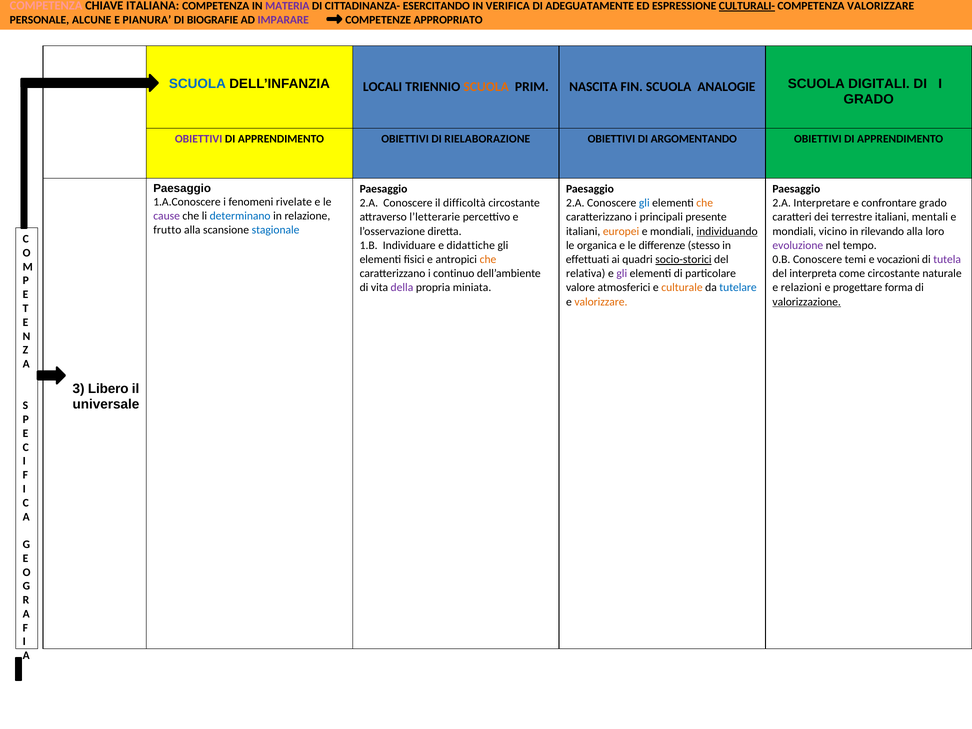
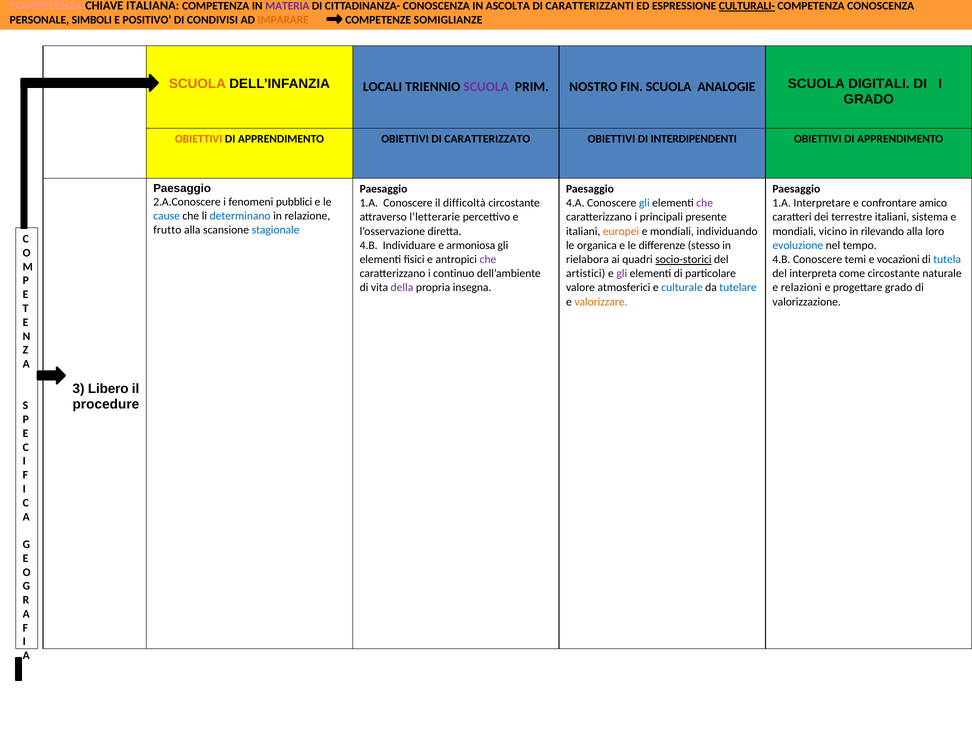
CITTADINANZA- ESERCITANDO: ESERCITANDO -> CONOSCENZA (436, 6)
VERIFICA: VERIFICA -> ASCOLTA (508, 6)
ADEGUATAMENTE: ADEGUATAMENTE -> CARATTERIZZANTI (590, 6)
COMPETENZA VALORIZZARE: VALORIZZARE -> CONOSCENZA (881, 6)
ALCUNE: ALCUNE -> SIMBOLI (92, 20)
PIANURA: PIANURA -> POSITIVO (147, 20)
BIOGRAFIE: BIOGRAFIE -> CONDIVISI (212, 20)
IMPARARE colour: purple -> orange (283, 20)
APPROPRIATO: APPROPRIATO -> SOMIGLIANZE (448, 20)
SCUOLA colour: blue -> orange (197, 84)
SCUOLA colour: orange -> purple (486, 87)
NASCITA: NASCITA -> NOSTRO (593, 87)
OBIETTIVI colour: purple -> orange (199, 139)
RIELABORAZIONE: RIELABORAZIONE -> CARATTERIZZATO (487, 139)
ARGOMENTANDO: ARGOMENTANDO -> INTERDIPENDENTI (694, 139)
1.A.Conoscere: 1.A.Conoscere -> 2.A.Conoscere (187, 202)
rivelate: rivelate -> pubblici (294, 202)
2.A: 2.A -> 1.A (369, 203)
2.A: 2.A -> 4.A (575, 203)
che colour: orange -> purple (705, 203)
2.A: 2.A -> 1.A (782, 203)
confrontare grado: grado -> amico (933, 203)
cause colour: purple -> blue (167, 216)
mentali: mentali -> sistema (930, 217)
individuando underline: present -> none (727, 231)
1.B: 1.B -> 4.B (369, 245)
didattiche: didattiche -> armoniosa (471, 245)
evoluzione colour: purple -> blue (798, 245)
che colour: orange -> purple (488, 259)
effettuati: effettuati -> rielabora (587, 259)
0.B: 0.B -> 4.B (781, 259)
tutela colour: purple -> blue (947, 259)
relativa: relativa -> artistici (586, 274)
miniata: miniata -> insegna (472, 288)
culturale colour: orange -> blue (682, 288)
progettare forma: forma -> grado (899, 288)
valorizzazione underline: present -> none (807, 302)
universale: universale -> procedure (106, 404)
